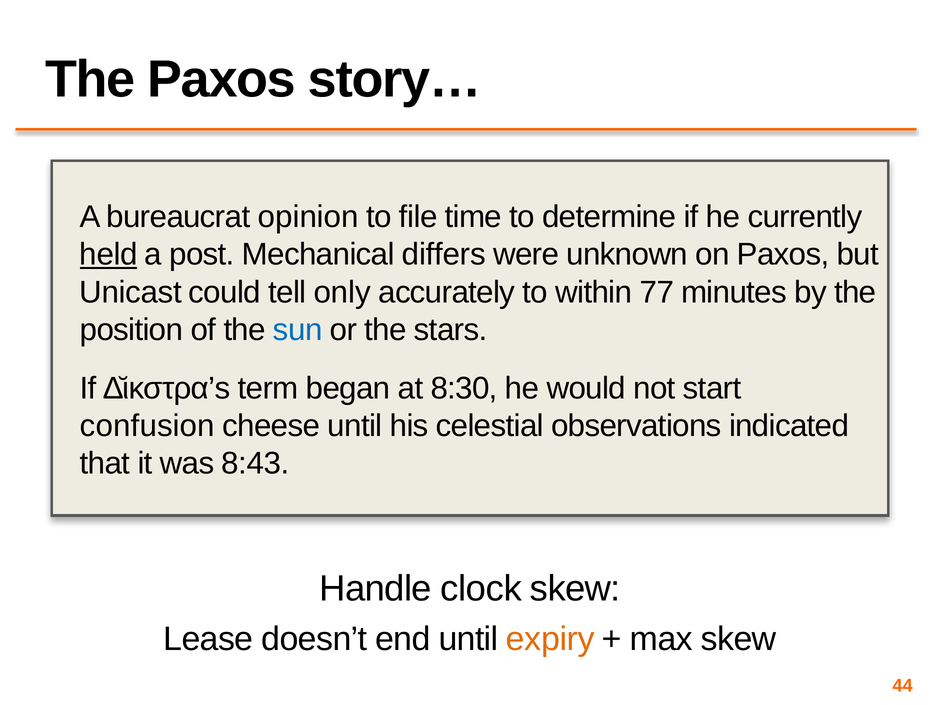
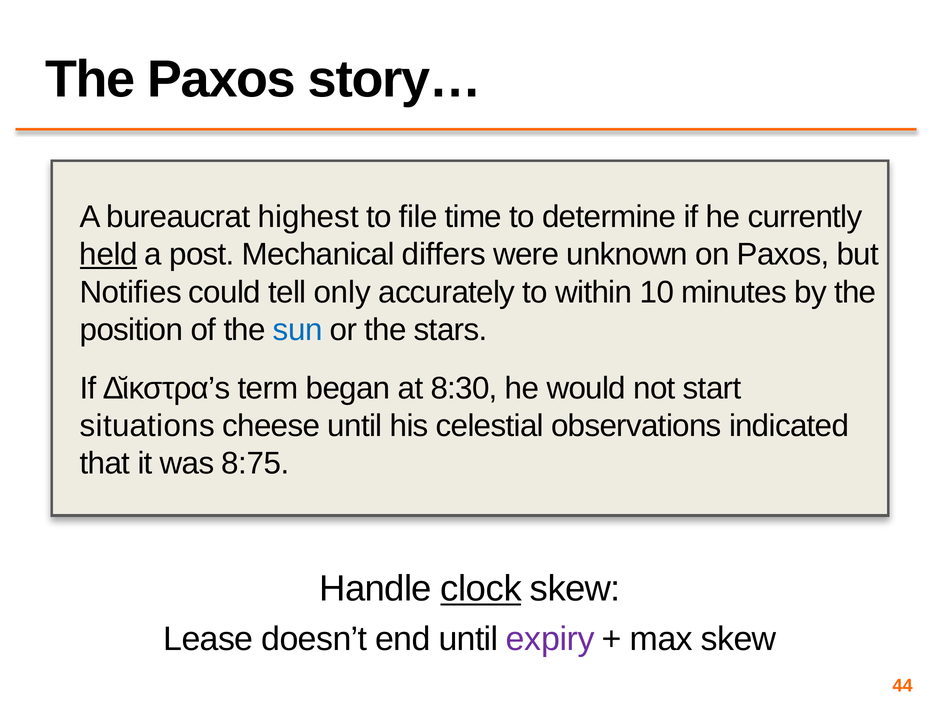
opinion: opinion -> highest (308, 217)
Unicast: Unicast -> Notifies (131, 292)
77: 77 -> 10 (657, 292)
confusion: confusion -> situations (147, 426)
8:43: 8:43 -> 8:75 (255, 464)
clock underline: none -> present (481, 589)
expiry colour: orange -> purple (550, 639)
